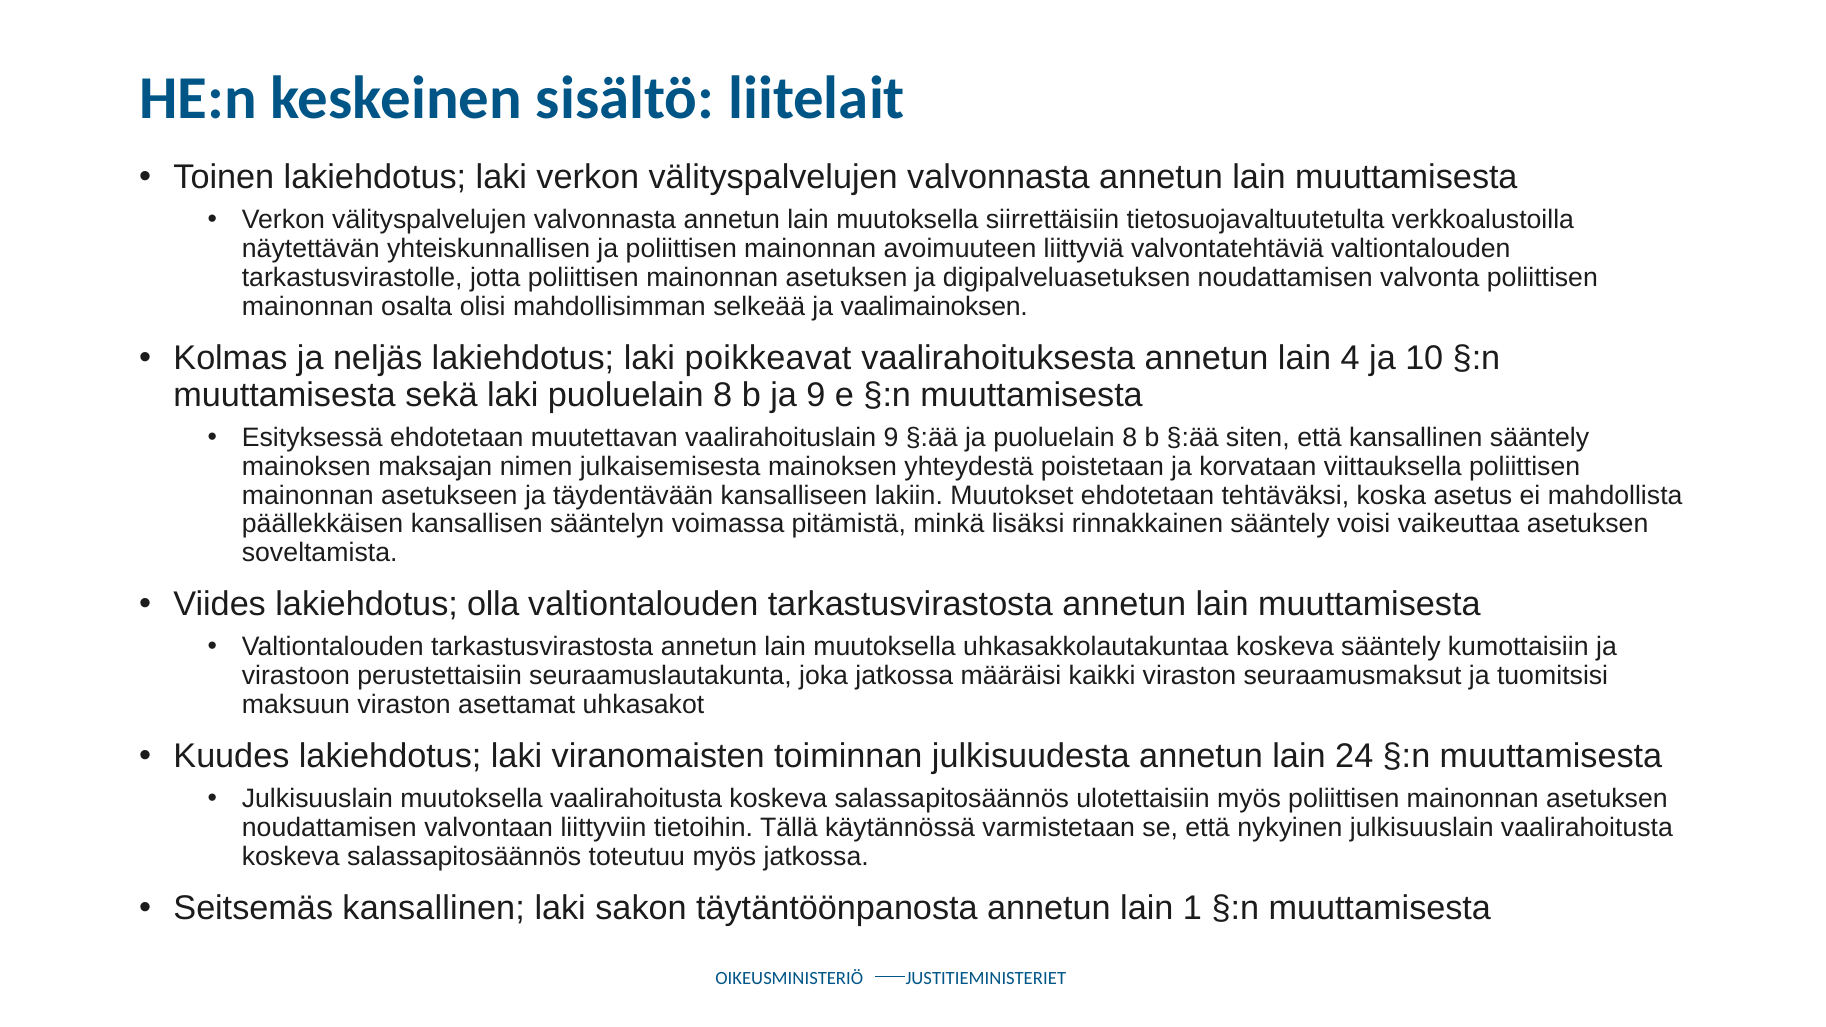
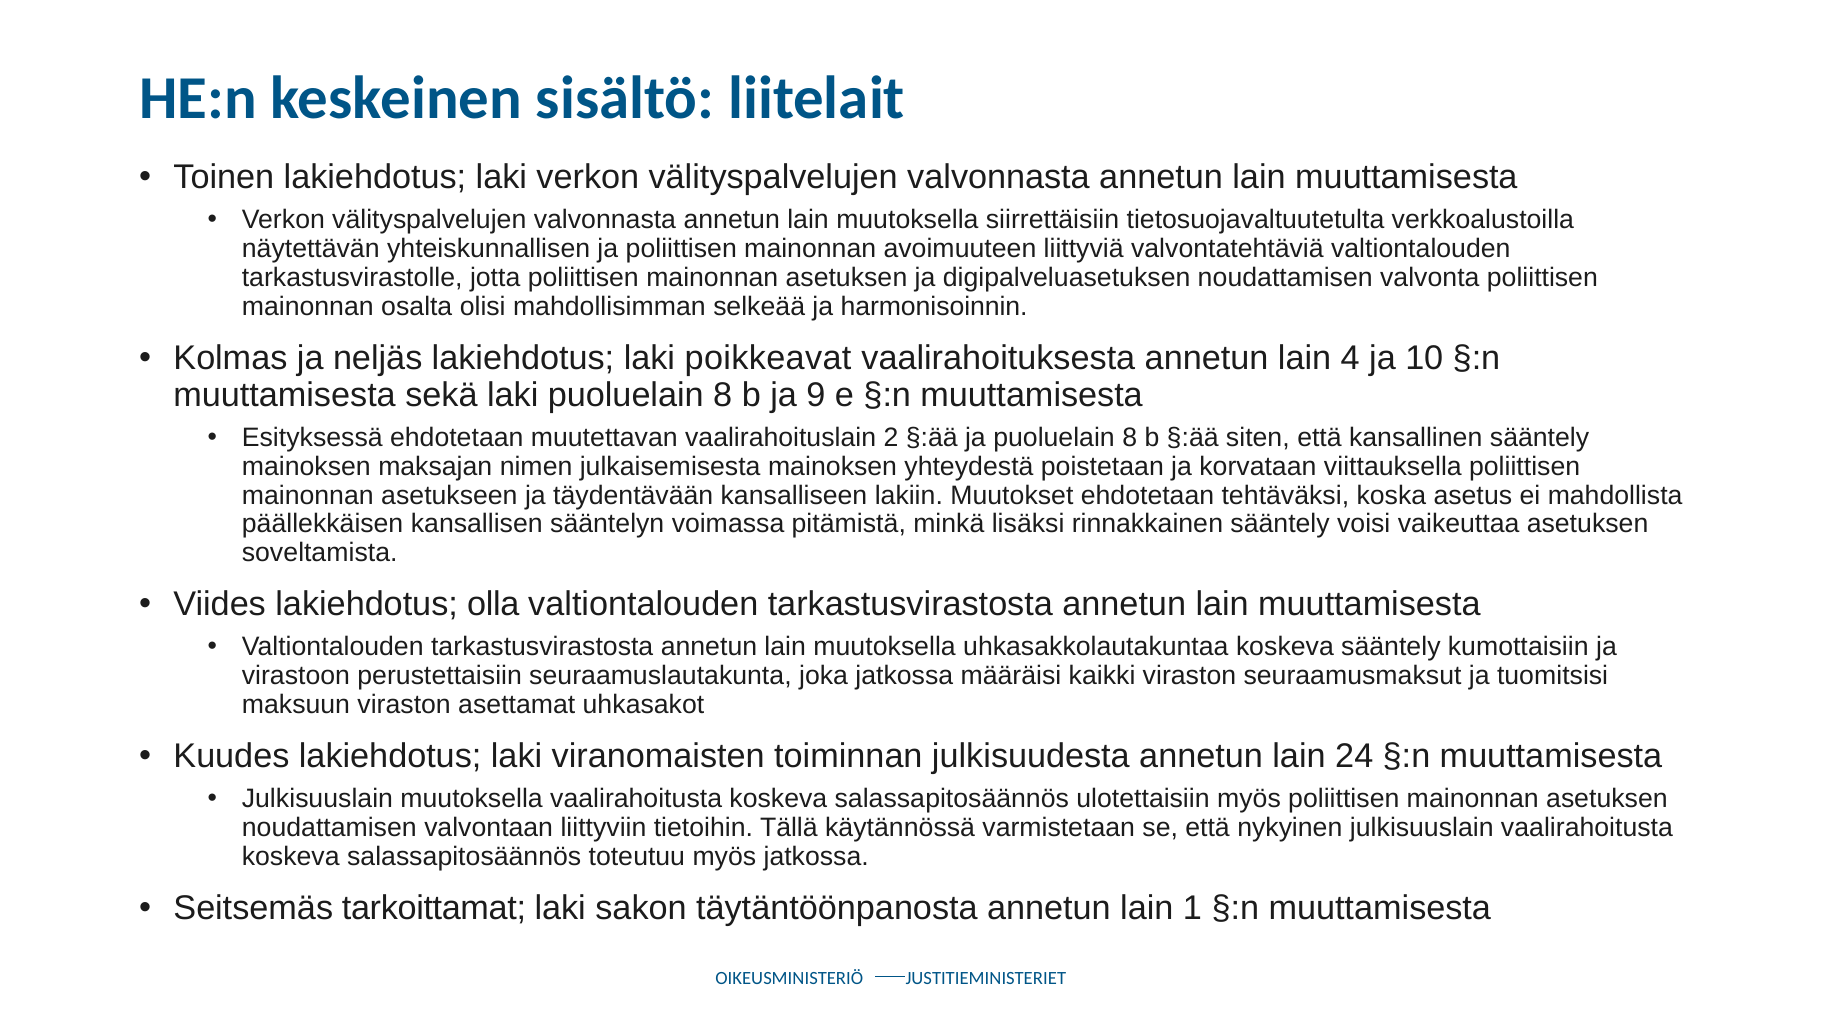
vaalimainoksen: vaalimainoksen -> harmonisoinnin (934, 306)
vaalirahoituslain 9: 9 -> 2 (891, 438)
Seitsemäs kansallinen: kansallinen -> tarkoittamat (434, 909)
